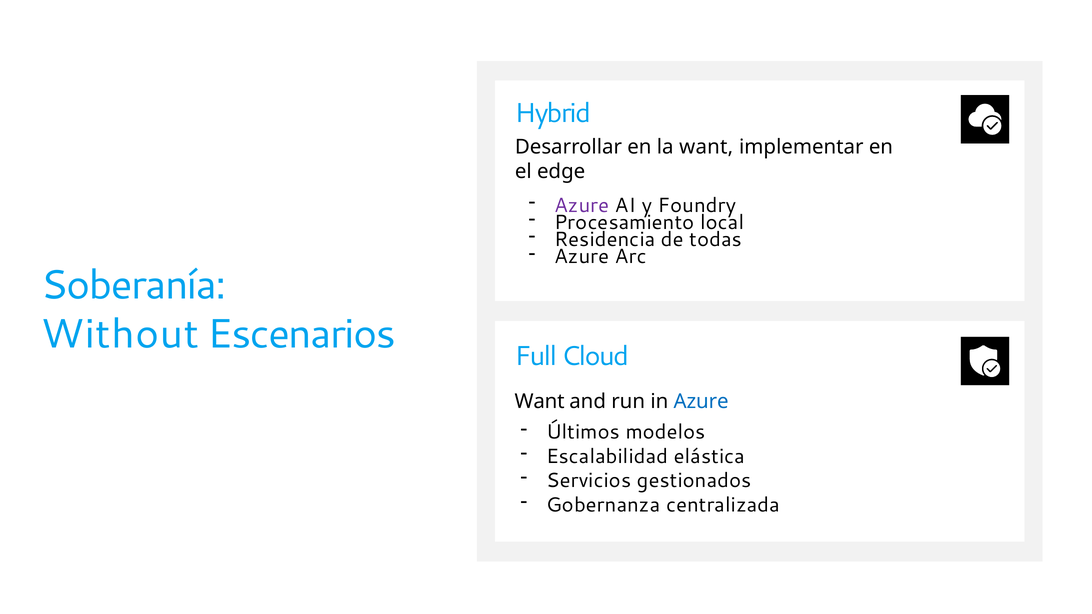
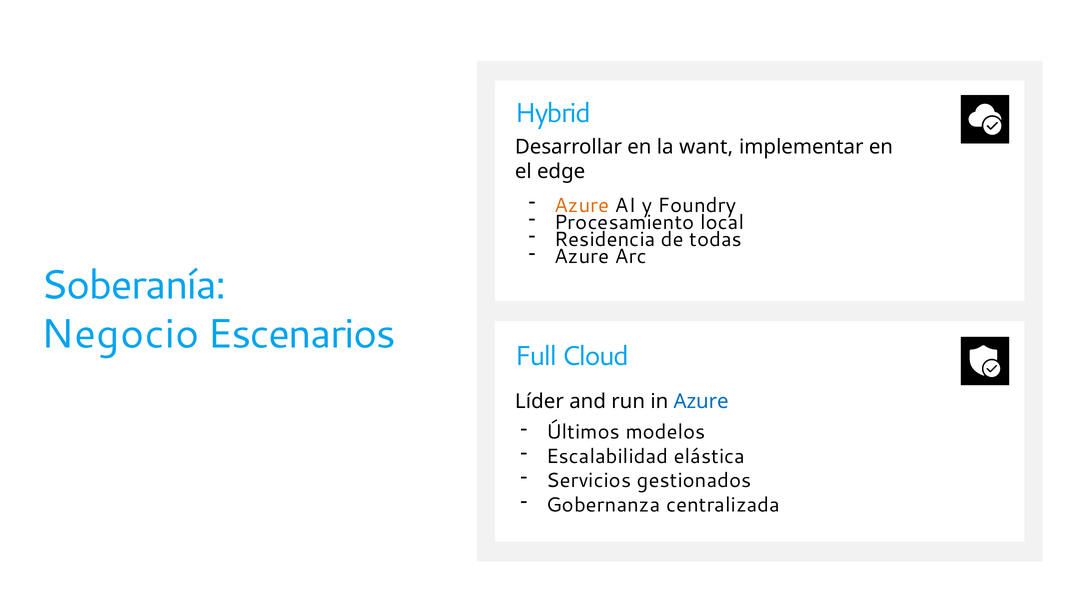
Azure colour: purple -> orange (582, 206)
Without: Without -> Negocio (120, 334)
Want: Want -> Líder (539, 402)
